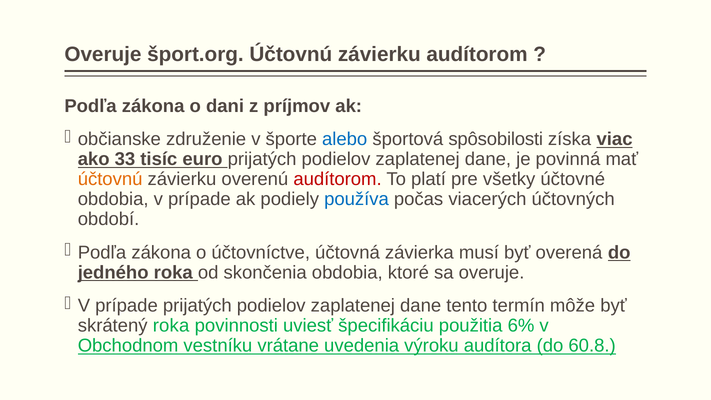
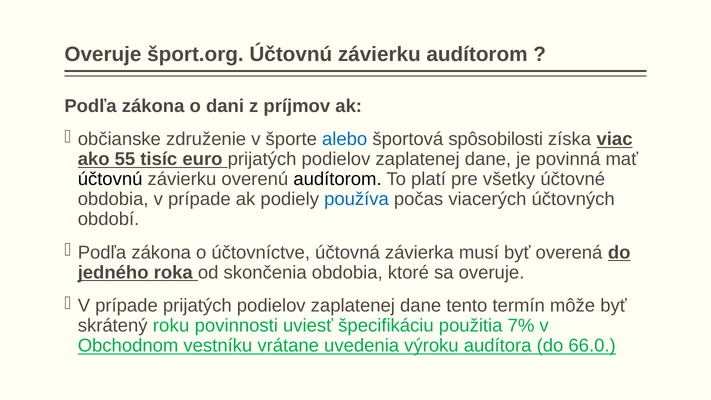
33: 33 -> 55 (125, 159)
účtovnú colour: orange -> black (110, 179)
audítorom colour: red -> black (338, 179)
skrátený roka: roka -> roku (171, 326)
6%: 6% -> 7% (521, 326)
60.8: 60.8 -> 66.0 (592, 346)
